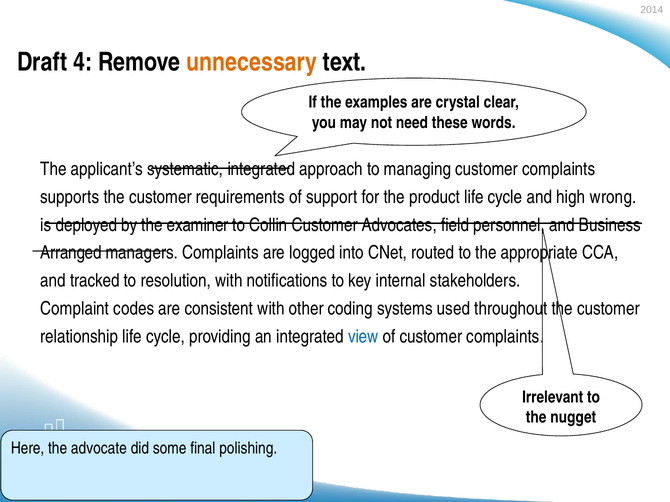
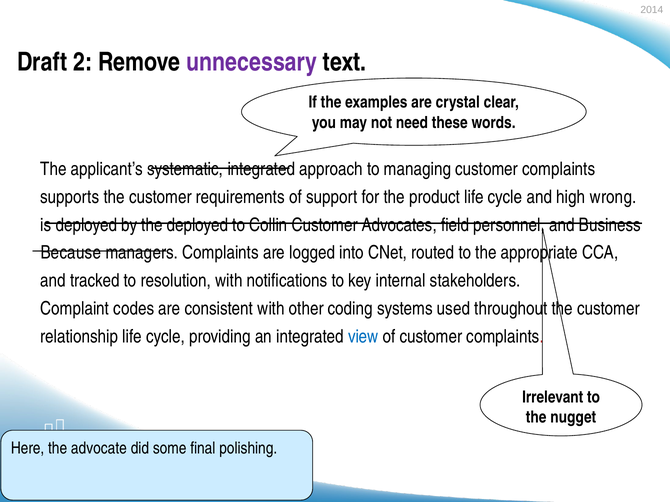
4: 4 -> 2 (83, 62)
unnecessary colour: orange -> purple (252, 62)
the examiner: examiner -> deployed (198, 225)
Arranged: Arranged -> Because (71, 253)
